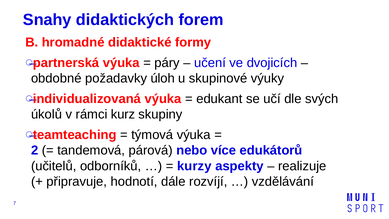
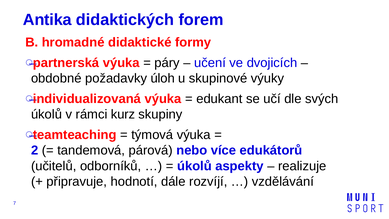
Snahy: Snahy -> Antika (47, 20)
kurzy: kurzy -> úkolů (194, 166)
